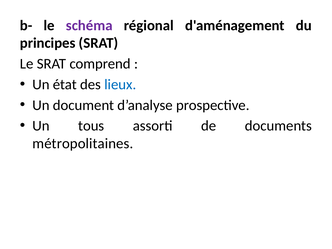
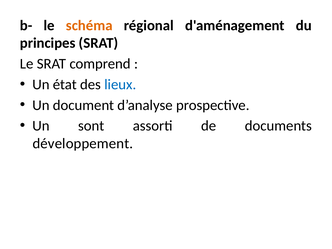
schéma colour: purple -> orange (89, 25)
tous: tous -> sont (91, 126)
métropolitaines: métropolitaines -> développement (83, 144)
